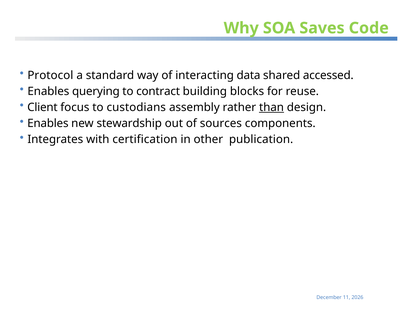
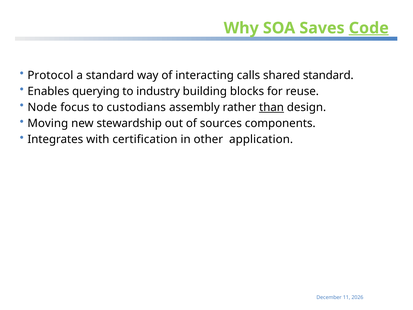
Code underline: none -> present (369, 28)
data: data -> calls (248, 75)
shared accessed: accessed -> standard (328, 75)
contract: contract -> industry (158, 91)
Client: Client -> Node (42, 107)
Enables: Enables -> Moving (48, 123)
publication: publication -> application (261, 139)
